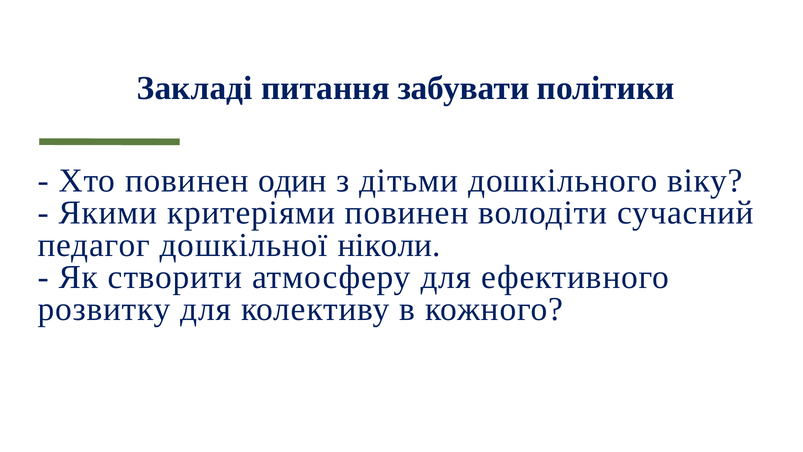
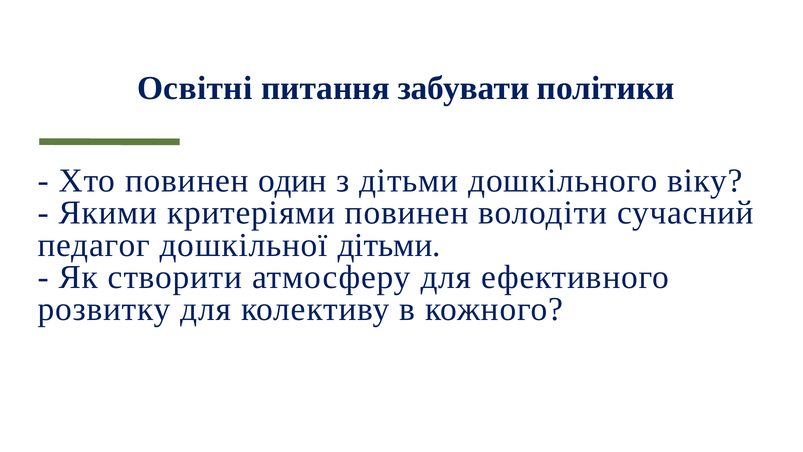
Закладі: Закладі -> Освітні (195, 88)
дошкільної ніколи: ніколи -> дітьми (389, 245)
